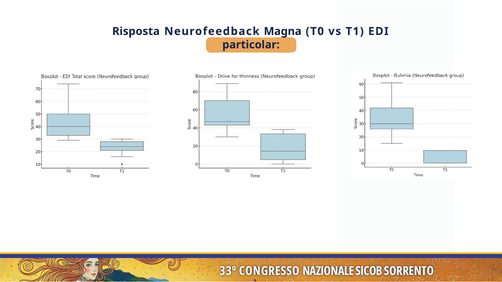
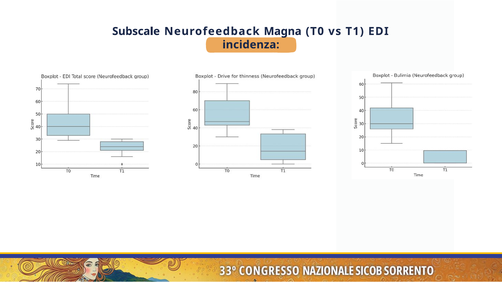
Risposta: Risposta -> Subscale (136, 31)
particolar: particolar -> incidenza (251, 45)
